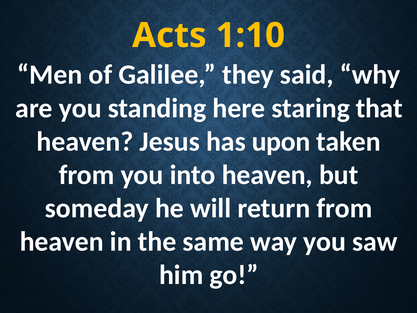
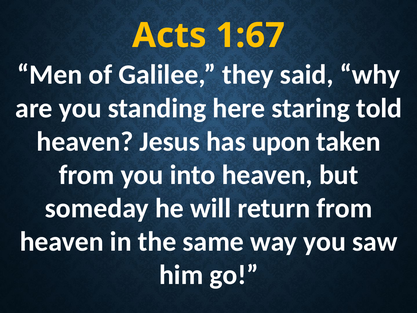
1:10: 1:10 -> 1:67 (250, 35)
that: that -> told (379, 108)
